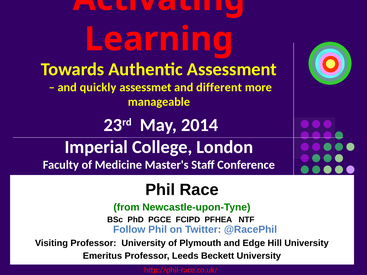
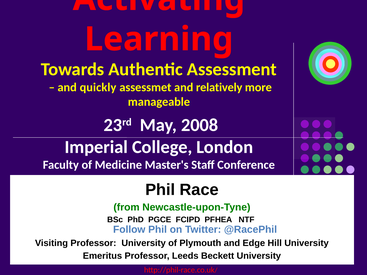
different: different -> relatively (219, 87)
2014: 2014 -> 2008 (200, 125)
